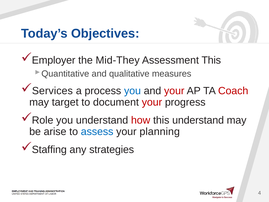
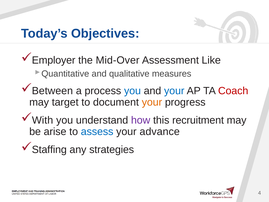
Mid-They: Mid-They -> Mid-Over (118, 60)
Assessment This: This -> Like (211, 60)
Services: Services -> Between (52, 91)
your colour: red -> blue (174, 91)
your colour: red -> orange (152, 102)
Role: Role -> With (43, 120)
how colour: red -> purple (141, 120)
this understand: understand -> recruitment (198, 120)
planning: planning -> advance (160, 131)
